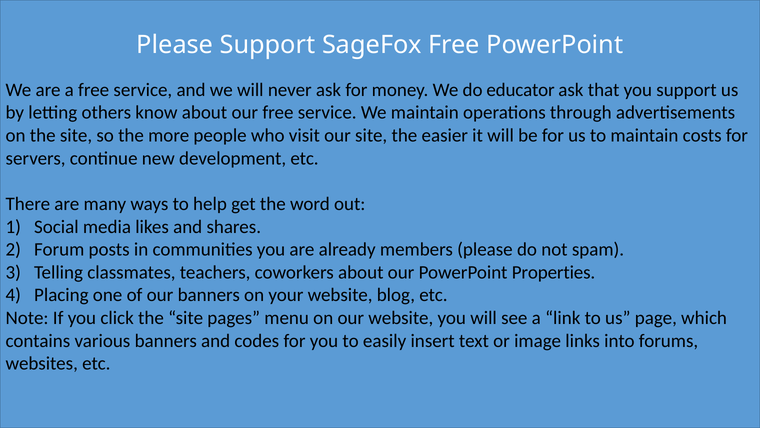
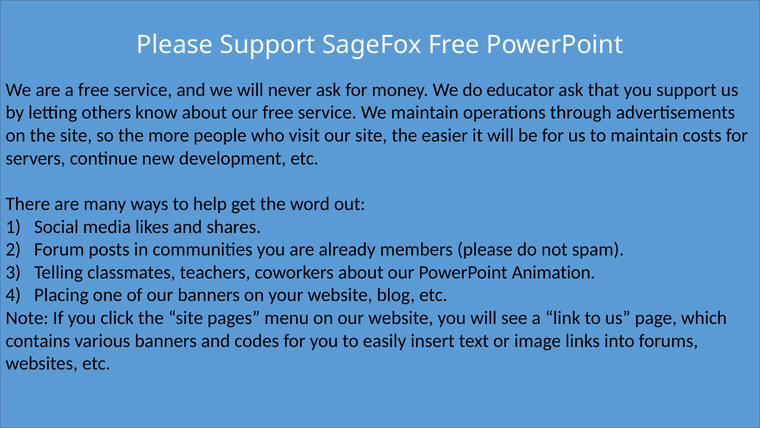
Properties: Properties -> Animation (554, 272)
